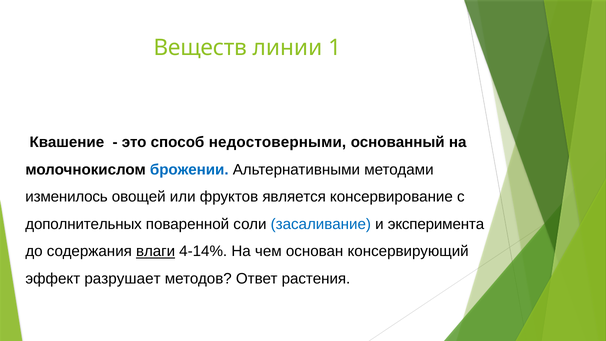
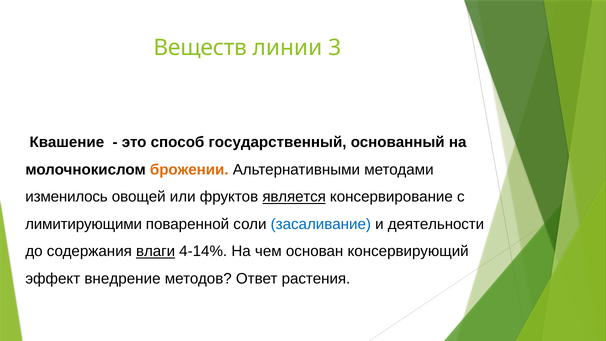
1: 1 -> 3 (335, 48)
недостоверными: недостоверными -> государственный (278, 142)
брожении colour: blue -> orange (189, 170)
является underline: none -> present (294, 197)
дополнительных: дополнительных -> лимитирующими (84, 224)
эксперимента: эксперимента -> деятельности (436, 224)
разрушает: разрушает -> внедрение (122, 279)
